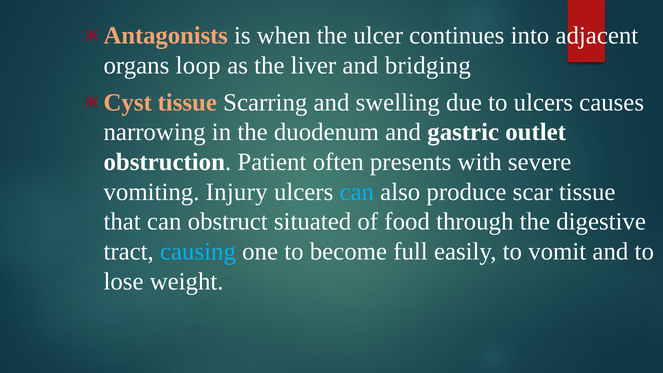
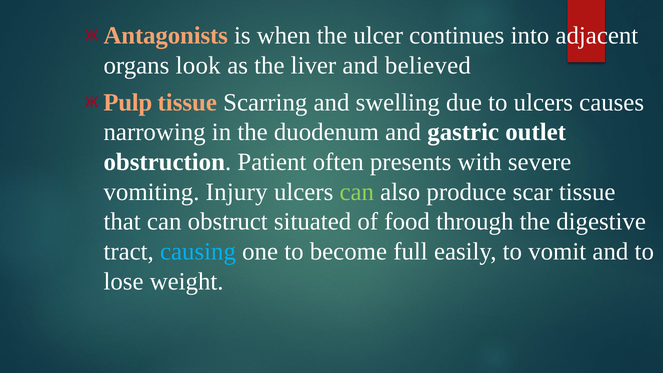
loop: loop -> look (198, 66)
bridging: bridging -> believed (428, 66)
Cyst: Cyst -> Pulp (128, 102)
can colour: light blue -> light green (357, 192)
